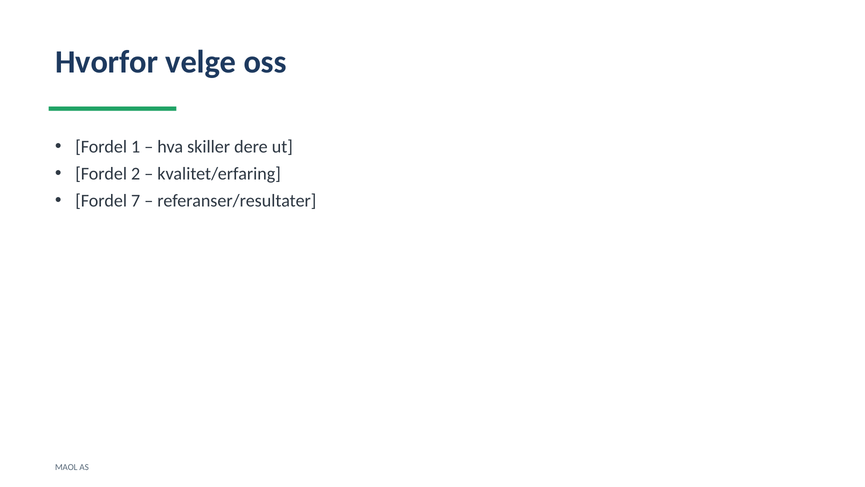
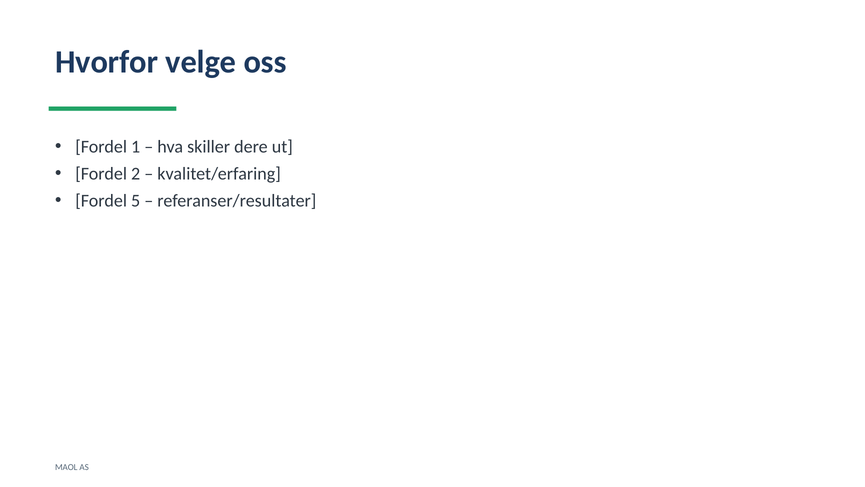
7: 7 -> 5 (136, 201)
